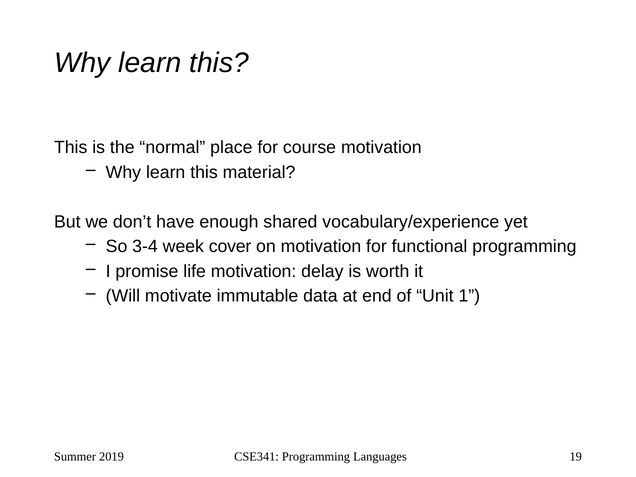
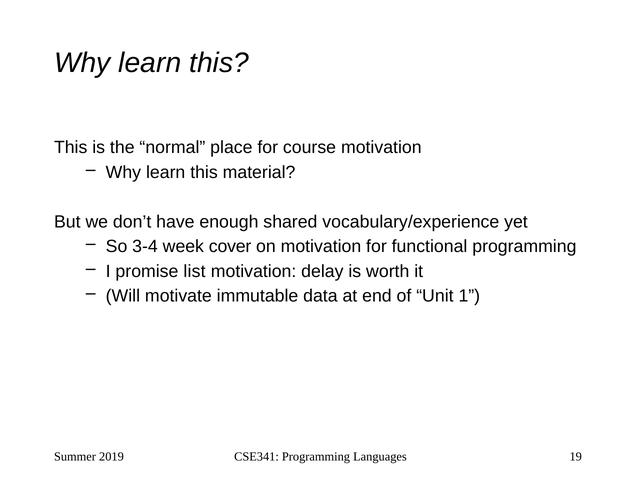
life: life -> list (195, 271)
